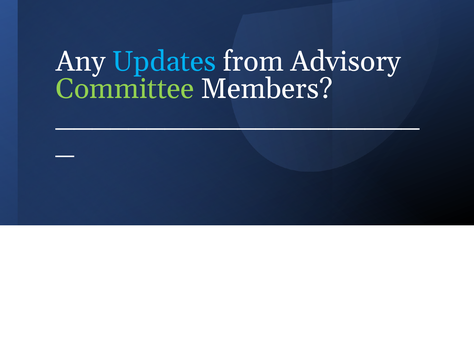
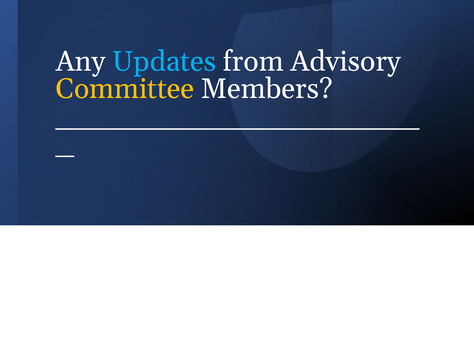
Committee colour: light green -> yellow (125, 89)
